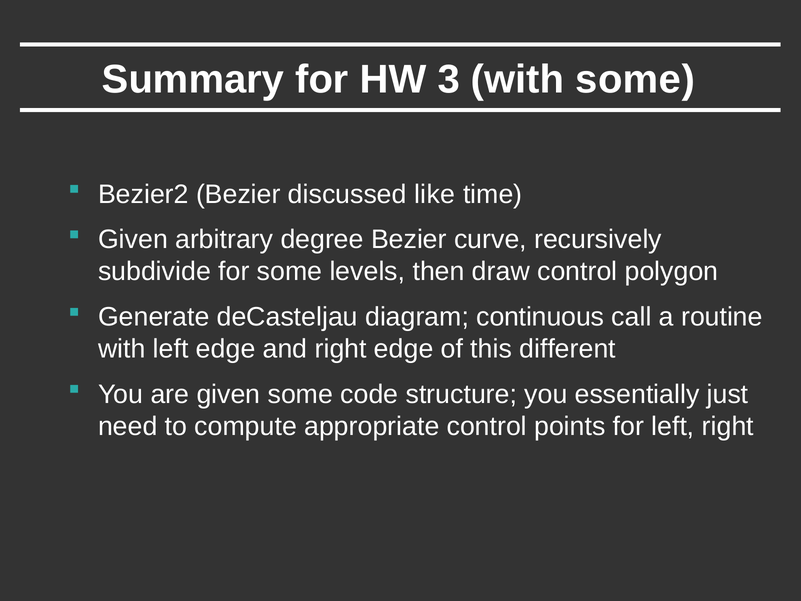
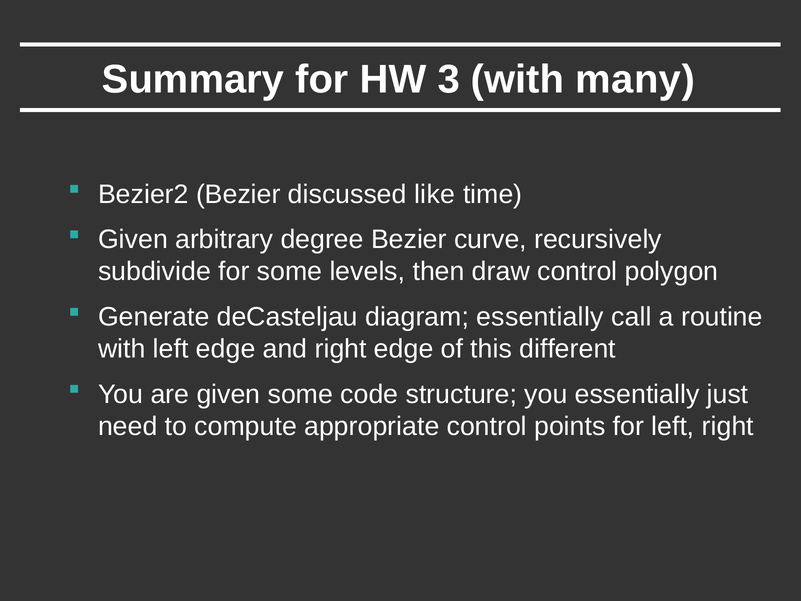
with some: some -> many (635, 80)
diagram continuous: continuous -> essentially (540, 317)
